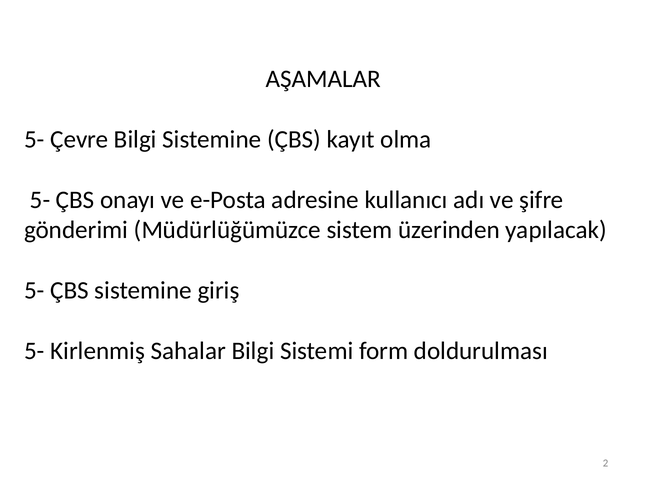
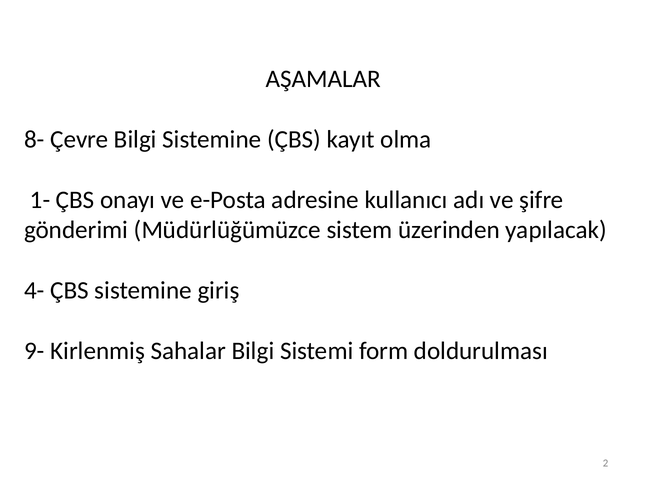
5-: 5- -> 8- (34, 140)
5-: 5- -> 1- (40, 200)
5-: 5- -> 4- (34, 291)
5-: 5- -> 9- (34, 351)
